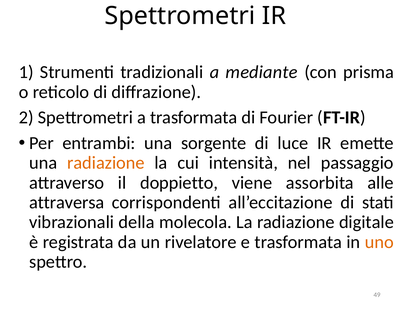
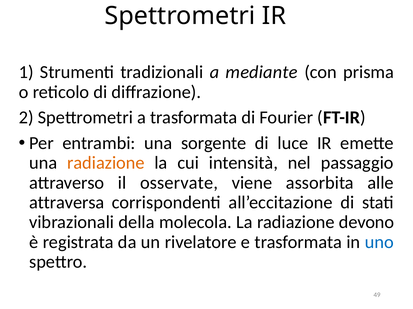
doppietto: doppietto -> osservate (179, 183)
digitale: digitale -> devono (367, 223)
uno colour: orange -> blue (379, 243)
